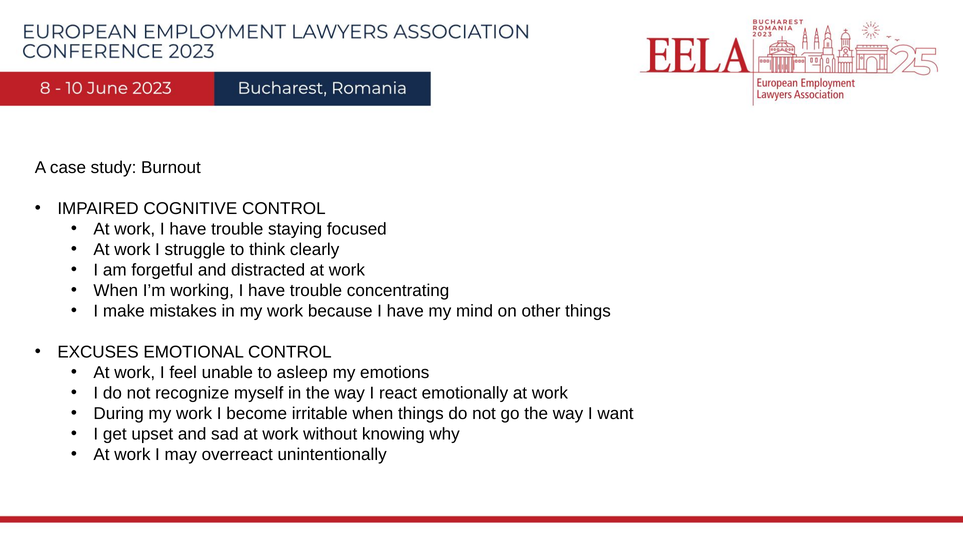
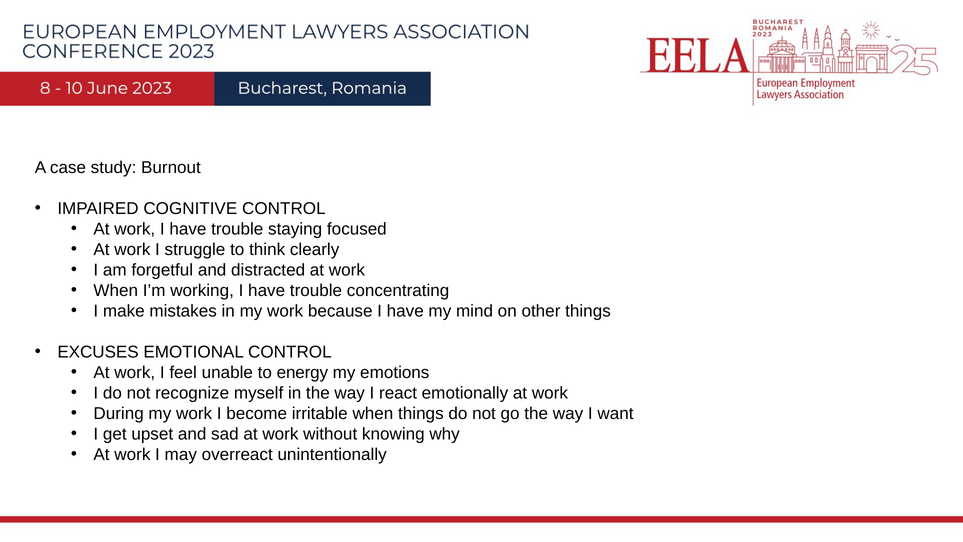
asleep: asleep -> energy (302, 372)
